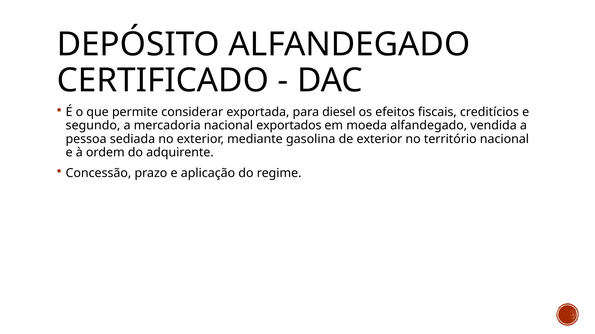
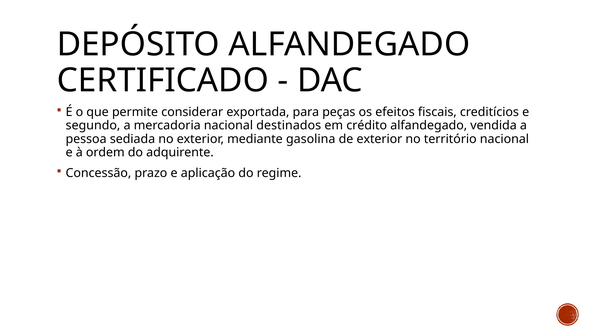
diesel: diesel -> peças (339, 112)
exportados: exportados -> destinados (289, 126)
moeda: moeda -> crédito (367, 126)
